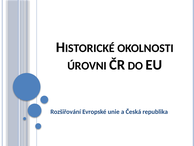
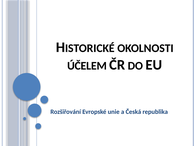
ÚROVNI: ÚROVNI -> ÚČELEM (87, 66)
